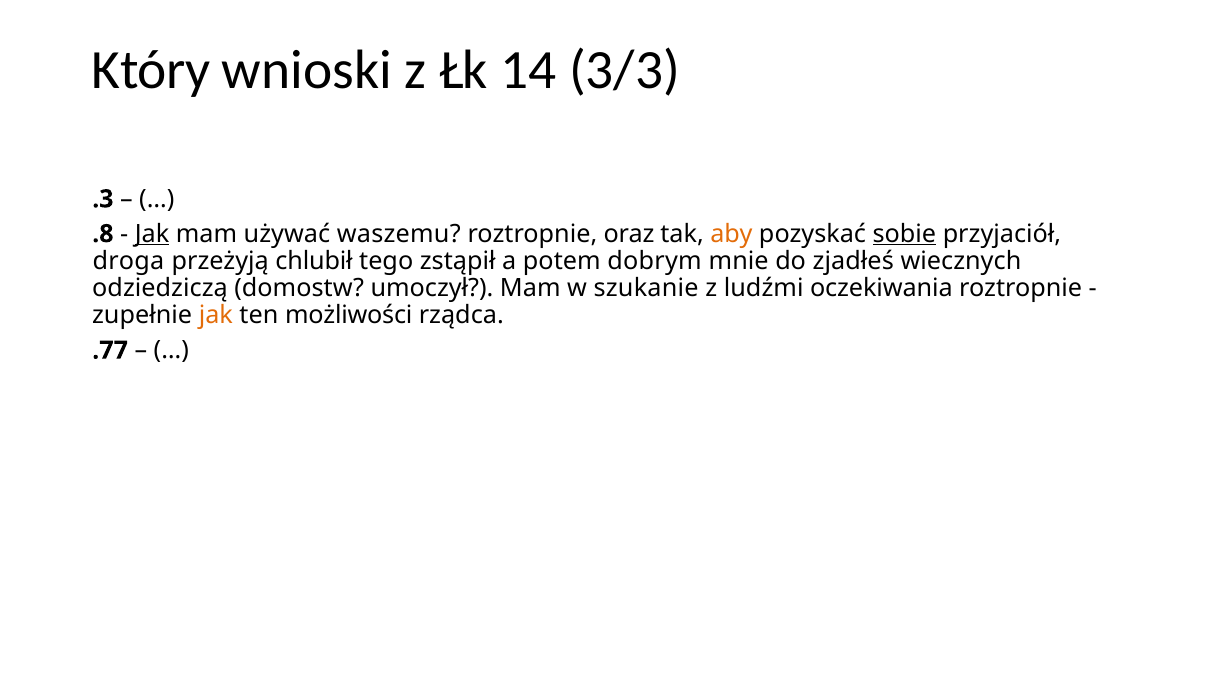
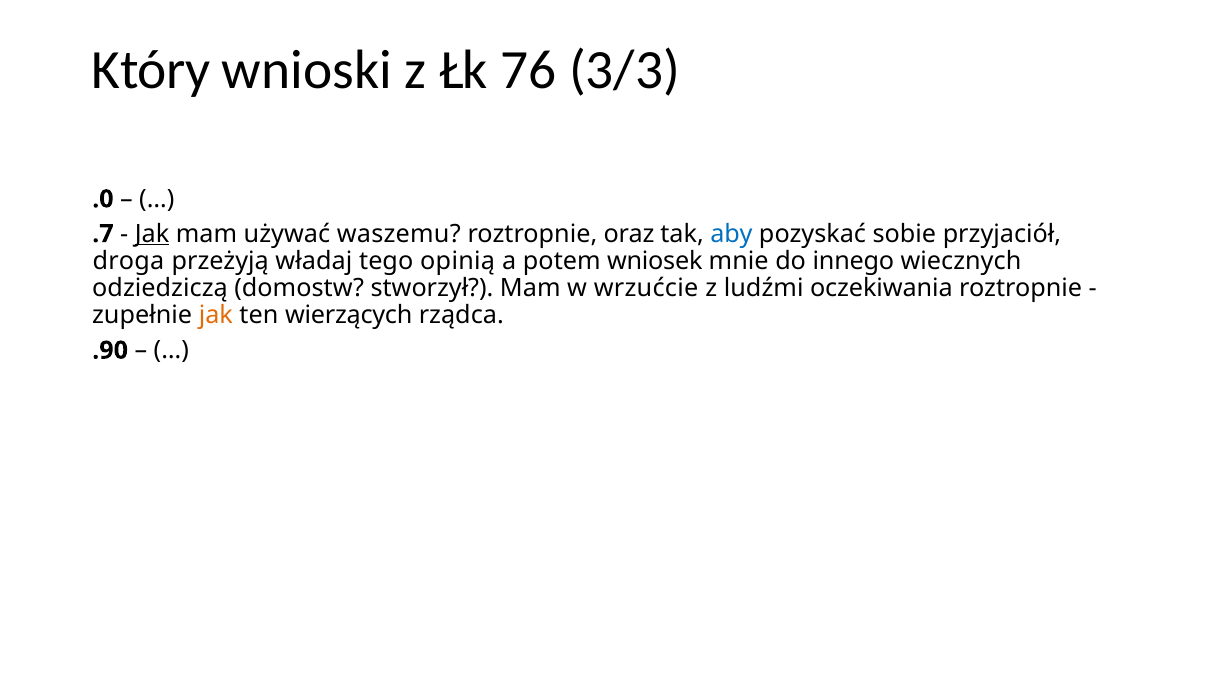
14: 14 -> 76 (529, 70)
.3: .3 -> .0 (103, 199)
.8: .8 -> .7 (103, 234)
aby colour: orange -> blue (731, 234)
sobie underline: present -> none (904, 234)
chlubił: chlubił -> władaj (314, 261)
zstąpił: zstąpił -> opinią (458, 261)
dobrym: dobrym -> wniosek (655, 261)
zjadłeś: zjadłeś -> innego (853, 261)
umoczył: umoczył -> stworzył (432, 288)
szukanie: szukanie -> wrzućcie (646, 288)
możliwości: możliwości -> wierzących (349, 316)
.77: .77 -> .90 (110, 350)
